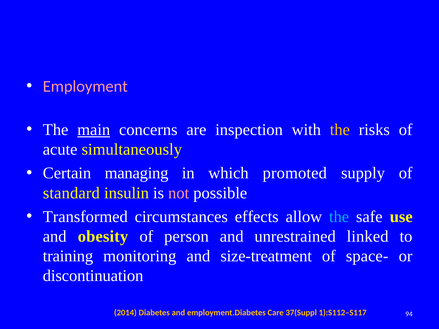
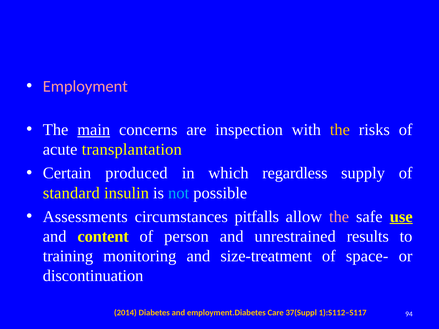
simultaneously: simultaneously -> transplantation (132, 150)
managing: managing -> produced (136, 173)
promoted: promoted -> regardless (295, 173)
not colour: pink -> light blue (179, 193)
Transformed: Transformed -> Assessments (85, 217)
effects: effects -> pitfalls (257, 217)
the colour: light blue -> pink (339, 217)
use underline: none -> present (401, 217)
obesity: obesity -> content (103, 237)
linked: linked -> results (368, 237)
